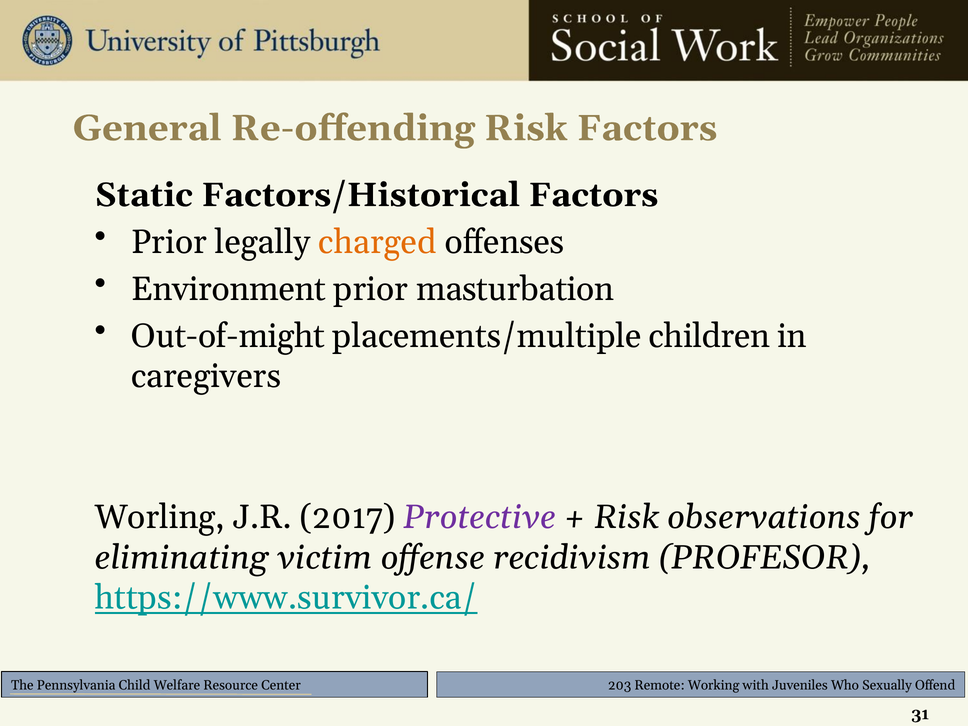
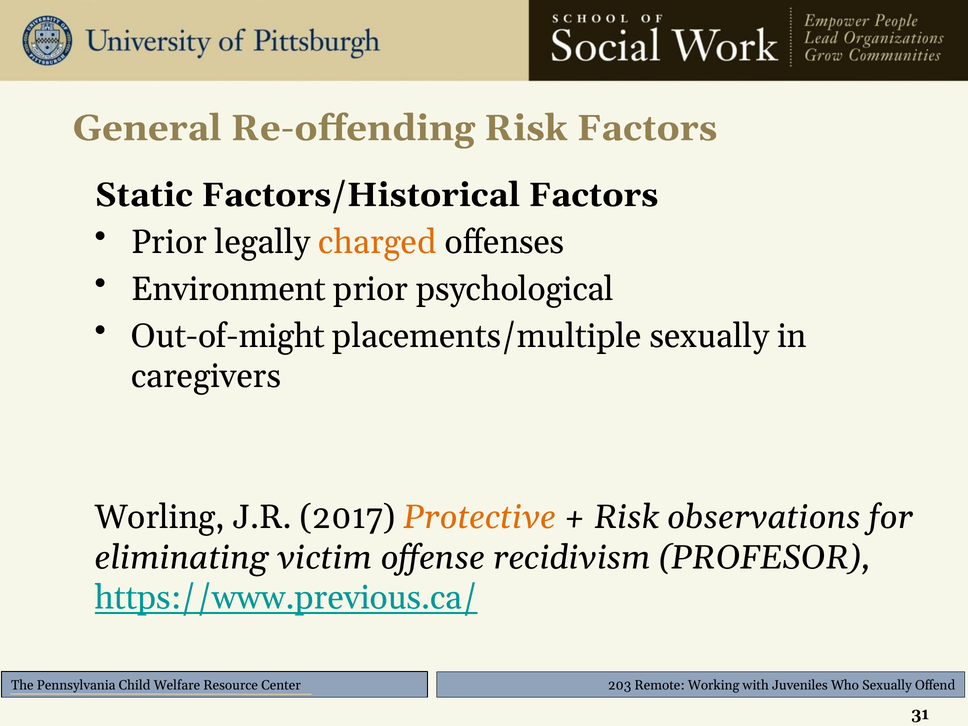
masturbation: masturbation -> psychological (515, 289)
placements/multiple children: children -> sexually (709, 336)
Protective colour: purple -> orange (480, 517)
https://www.survivor.ca/: https://www.survivor.ca/ -> https://www.previous.ca/ (286, 598)
